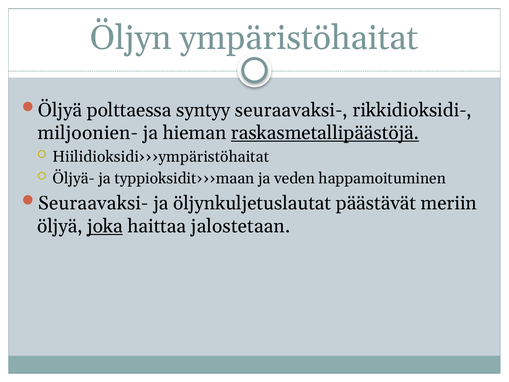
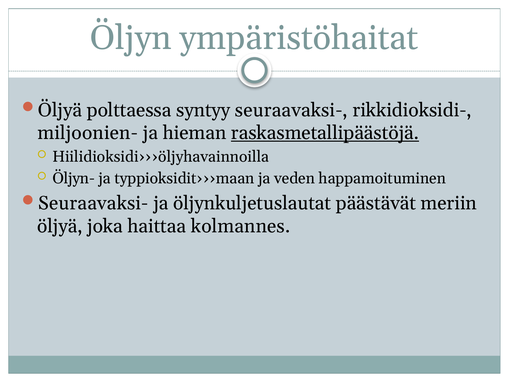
Hiilidioksidi›››ympäristöhaitat: Hiilidioksidi›››ympäristöhaitat -> Hiilidioksidi›››öljyhavainnoilla (161, 157)
Öljyä-: Öljyä- -> Öljyn- (74, 178)
joka underline: present -> none (105, 226)
jalostetaan: jalostetaan -> kolmannes (241, 226)
